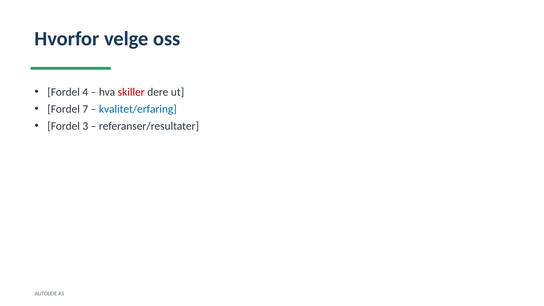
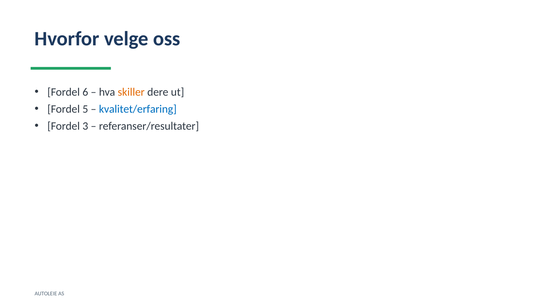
4: 4 -> 6 (85, 92)
skiller colour: red -> orange (131, 92)
7: 7 -> 5 (85, 109)
